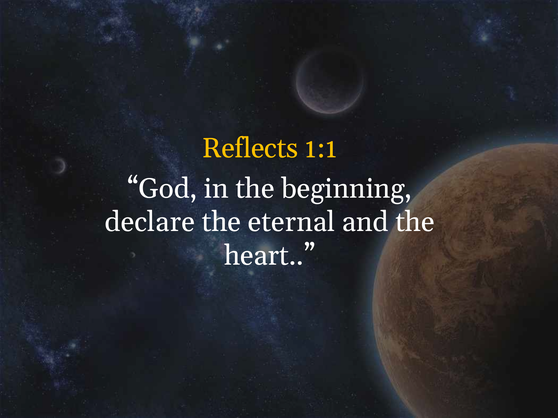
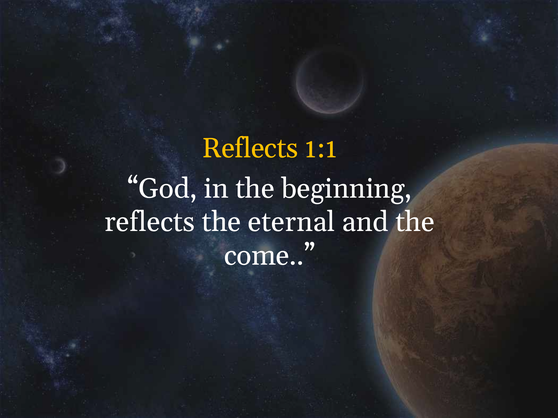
declare: declare -> reflects (150, 222)
heart: heart -> come (270, 256)
